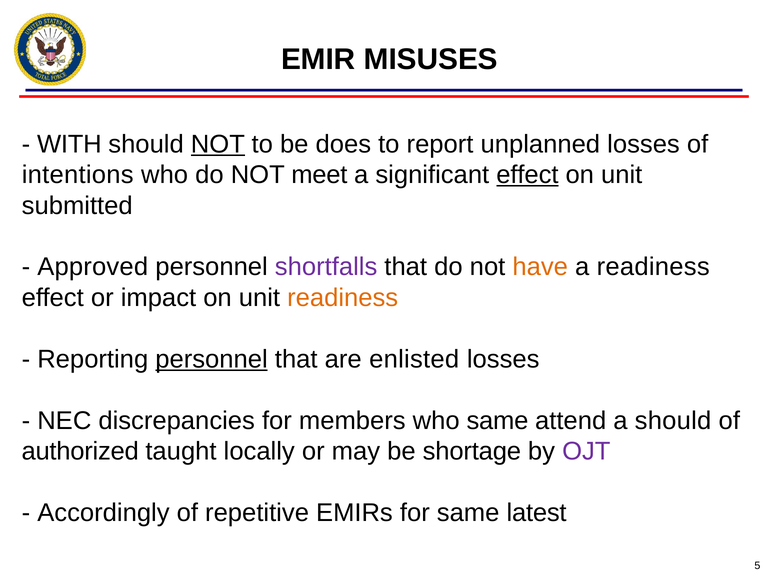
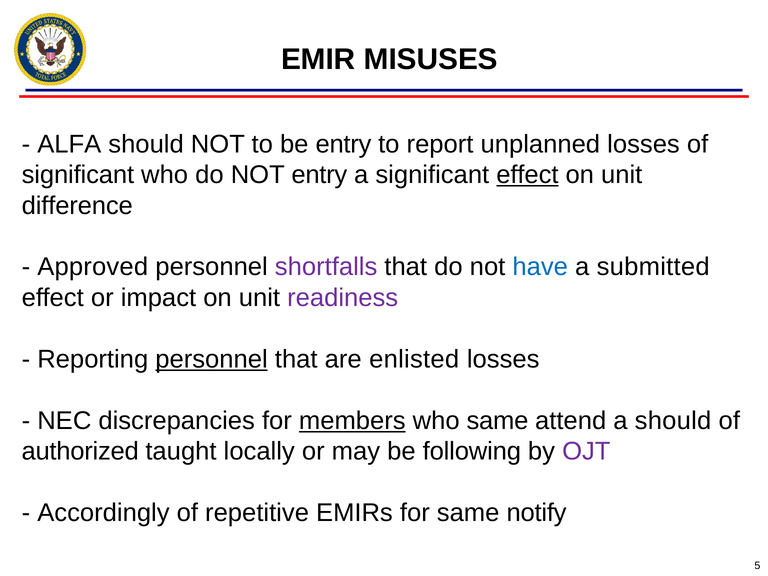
WITH: WITH -> ALFA (69, 144)
NOT underline: present -> none (218, 144)
be does: does -> entry (343, 144)
intentions: intentions -> significant (78, 175)
NOT meet: meet -> entry (319, 175)
submitted: submitted -> difference (77, 206)
have colour: orange -> blue (540, 267)
a readiness: readiness -> submitted (653, 267)
readiness colour: orange -> purple (343, 298)
members underline: none -> present (352, 421)
shortage: shortage -> following (472, 451)
latest: latest -> notify (537, 513)
